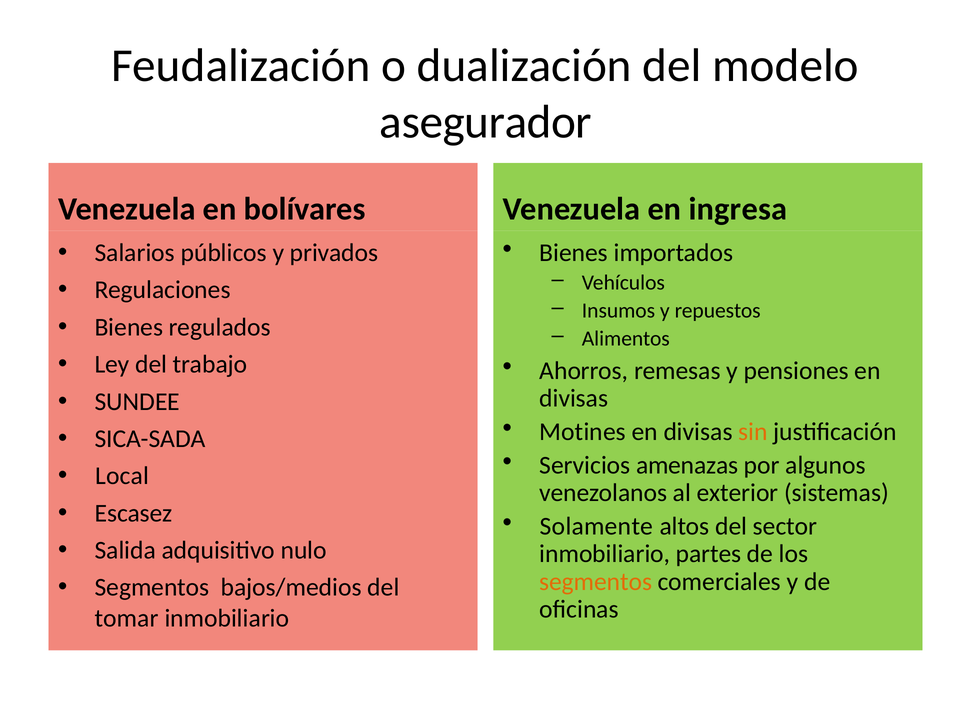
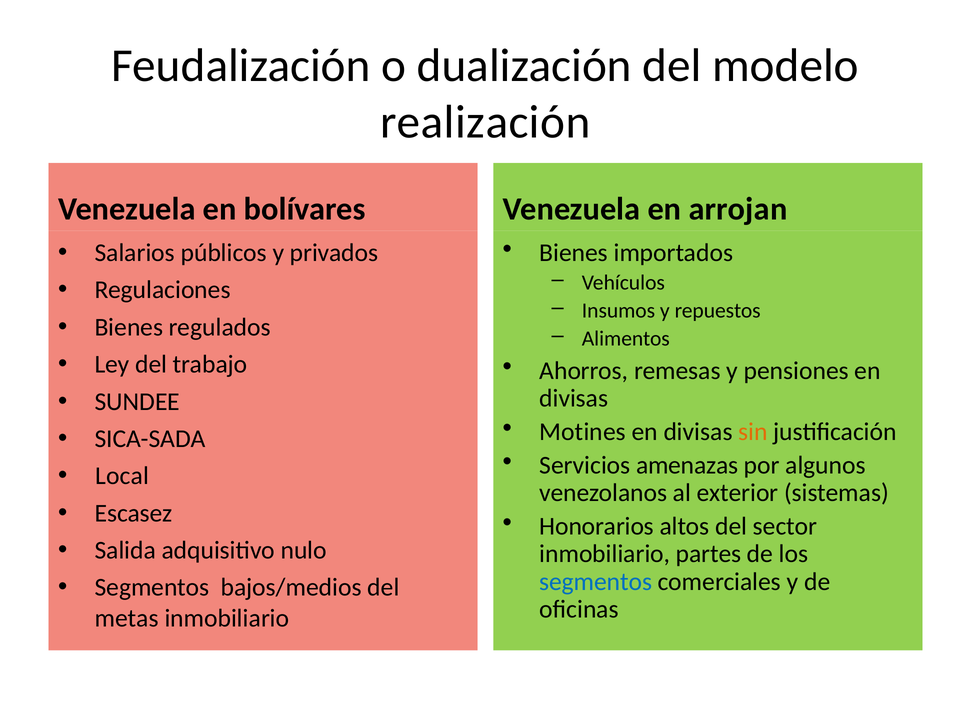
asegurador: asegurador -> realización (485, 122)
ingresa: ingresa -> arrojan (738, 209)
Solamente: Solamente -> Honorarios (597, 527)
segmentos colour: orange -> blue (596, 582)
tomar: tomar -> metas (127, 618)
